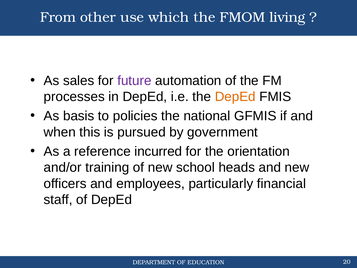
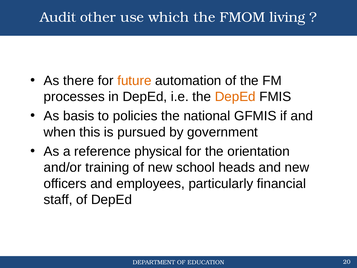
From: From -> Audit (58, 17)
sales: sales -> there (79, 81)
future colour: purple -> orange (134, 81)
incurred: incurred -> physical (158, 151)
